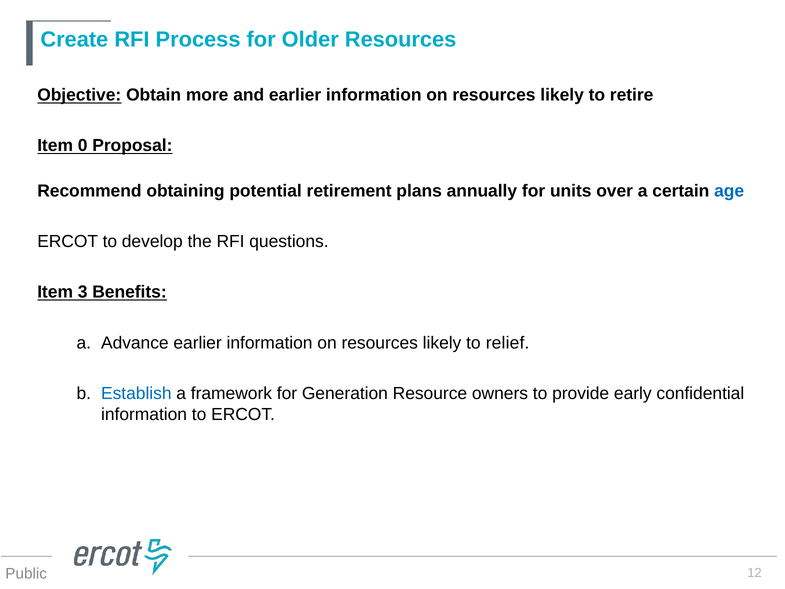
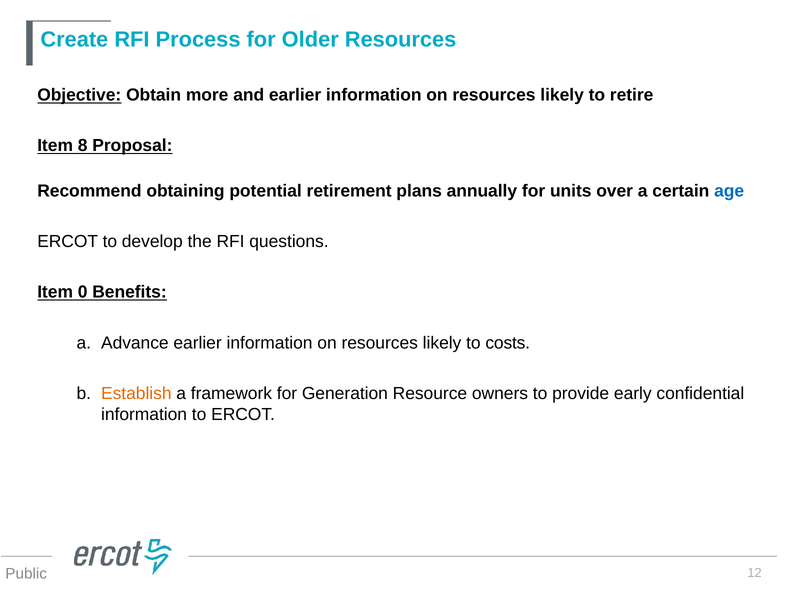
0: 0 -> 8 (83, 146)
3: 3 -> 0 (83, 292)
relief: relief -> costs (508, 343)
Establish colour: blue -> orange (136, 393)
